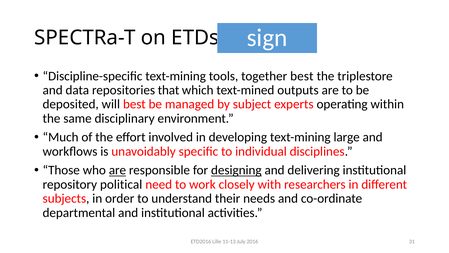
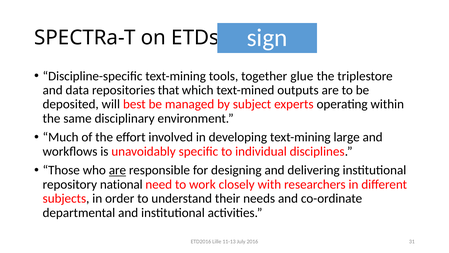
together best: best -> glue (302, 76)
designing underline: present -> none (236, 170)
political: political -> national (121, 184)
